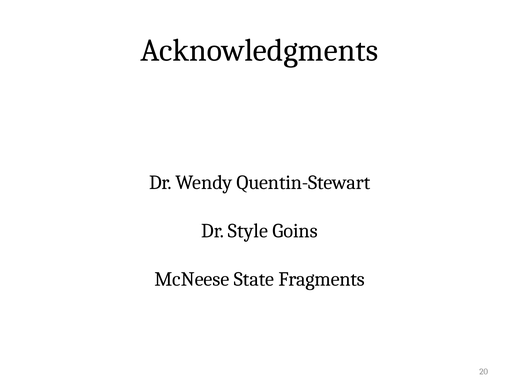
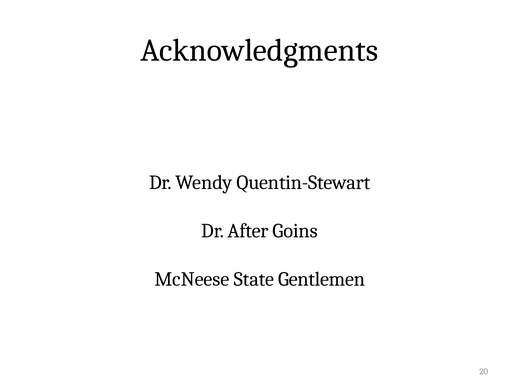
Style: Style -> After (248, 231)
Fragments: Fragments -> Gentlemen (322, 279)
